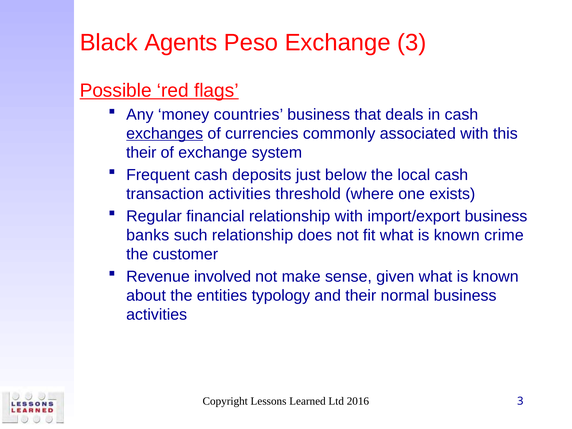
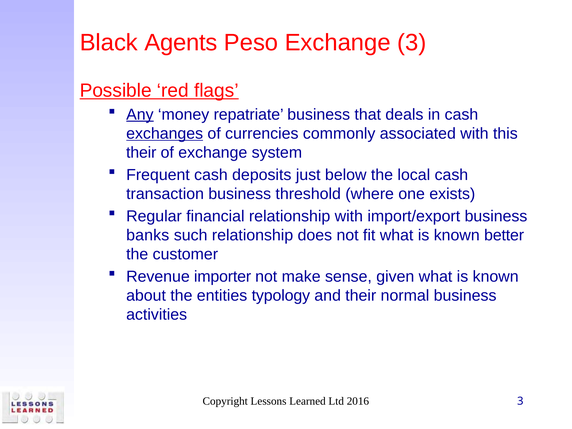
Any underline: none -> present (140, 114)
countries: countries -> repatriate (249, 114)
transaction activities: activities -> business (240, 194)
crime: crime -> better (504, 235)
involved: involved -> importer (223, 277)
